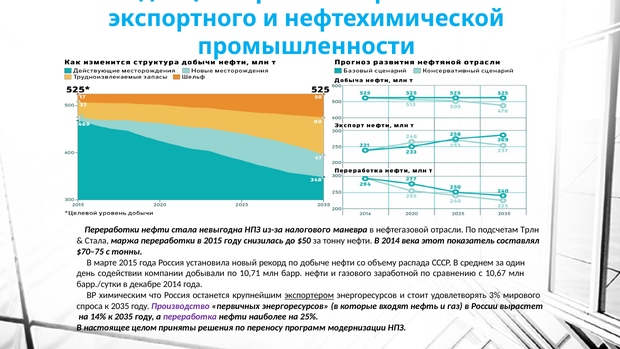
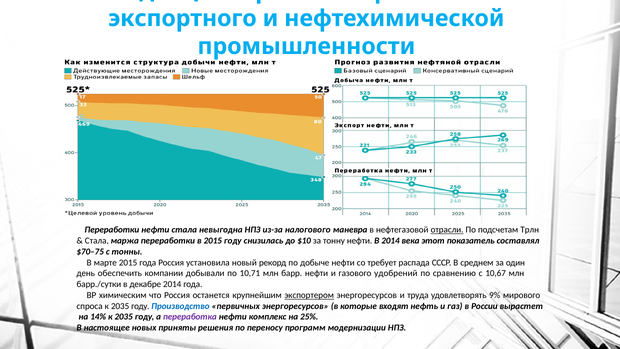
отрасли underline: none -> present (447, 230)
$50: $50 -> $10 (304, 241)
объему: объему -> требует (382, 262)
содействии: содействии -> обеспечить (120, 273)
заработной: заработной -> удобрений (396, 273)
стоит: стоит -> труда (418, 295)
3%: 3% -> 9% (495, 295)
Производство colour: purple -> blue (180, 306)
наиболее: наиболее -> комплекс (268, 317)
целом: целом -> новых (144, 328)
